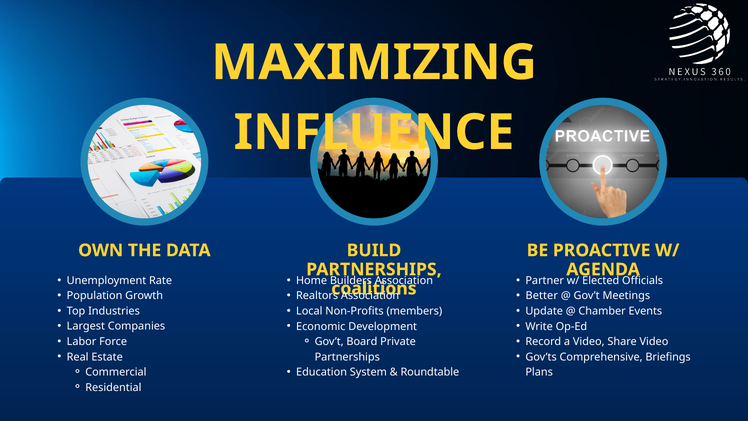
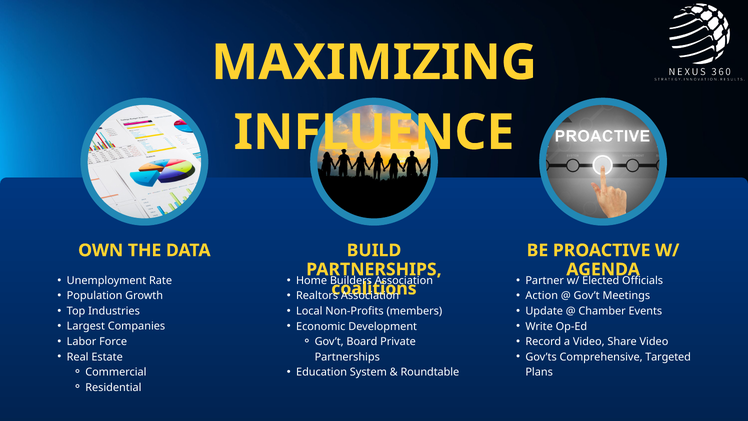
Better: Better -> Action (542, 296)
Briefings: Briefings -> Targeted (668, 357)
